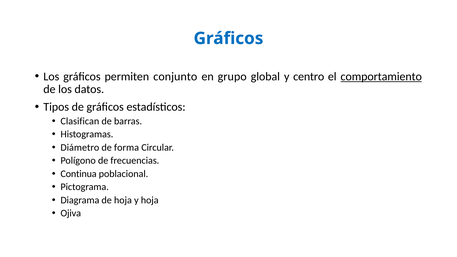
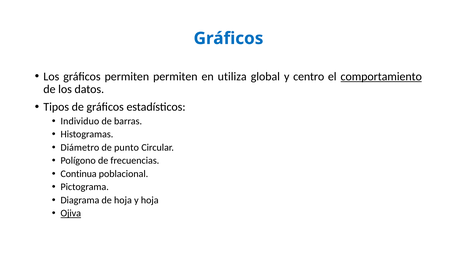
permiten conjunto: conjunto -> permiten (175, 76)
grupo: grupo -> utiliza (232, 76)
Clasifican: Clasifican -> Individuo (80, 121)
forma: forma -> punto (127, 147)
Ojiva underline: none -> present (71, 213)
